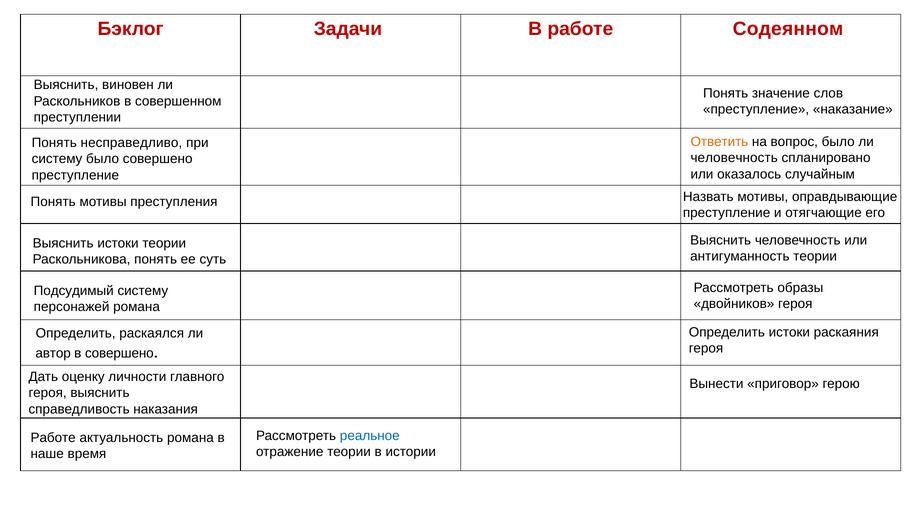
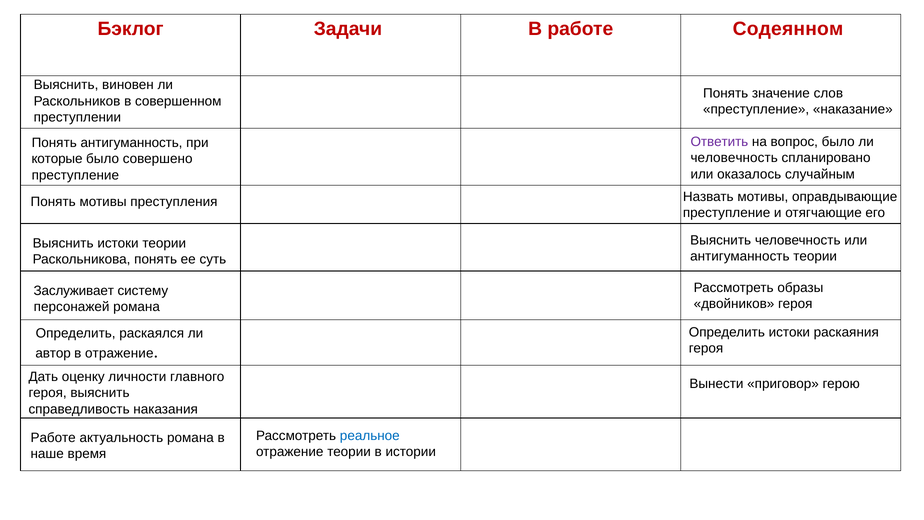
Ответить colour: orange -> purple (719, 142)
Понять несправедливо: несправедливо -> антигуманность (132, 143)
систему: систему -> которые (57, 159)
Подсудимый: Подсудимый -> Заслуживает (74, 291)
в совершено: совершено -> отражение (119, 353)
